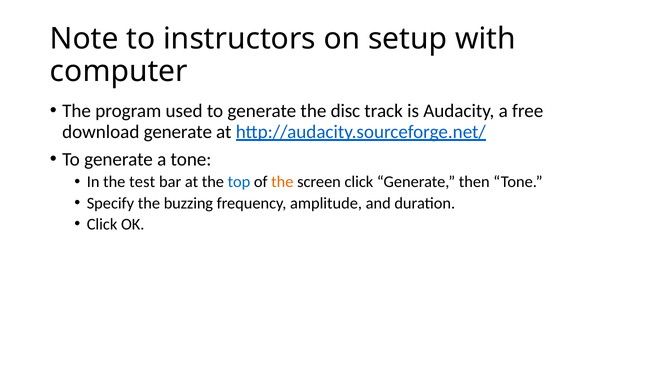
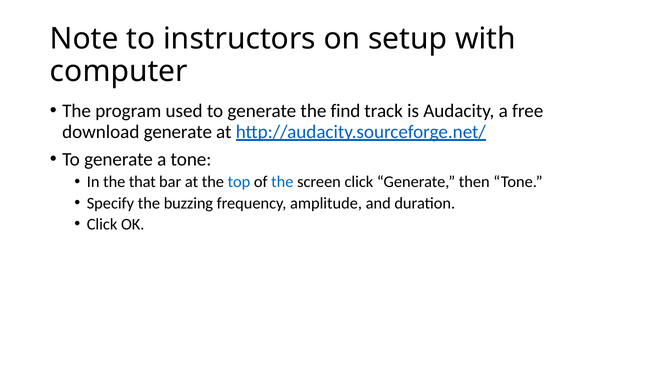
disc: disc -> find (345, 111)
test: test -> that (142, 182)
the colour: orange -> blue (282, 182)
